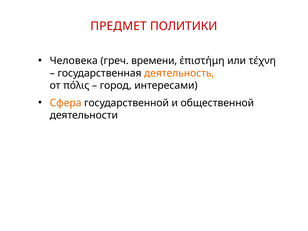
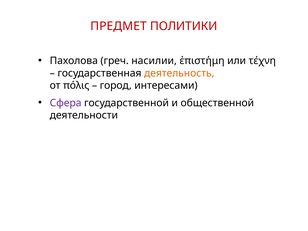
Человека: Человека -> Пахолова (74, 61)
времени: времени -> насилии (154, 61)
Сфера colour: orange -> purple (66, 103)
